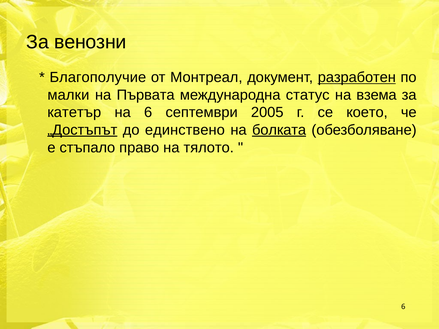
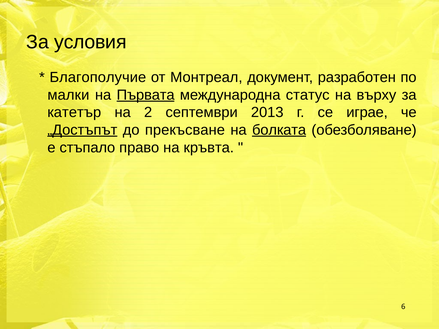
венозни: венозни -> условия (90, 42)
разработен underline: present -> none (357, 77)
Първата underline: none -> present (146, 95)
взема: взема -> върху (376, 95)
на 6: 6 -> 2 (148, 113)
2005: 2005 -> 2013 (267, 113)
което: което -> играе (367, 113)
единствено: единствено -> прекъсване (185, 130)
тялото: тялото -> кръвта (209, 148)
